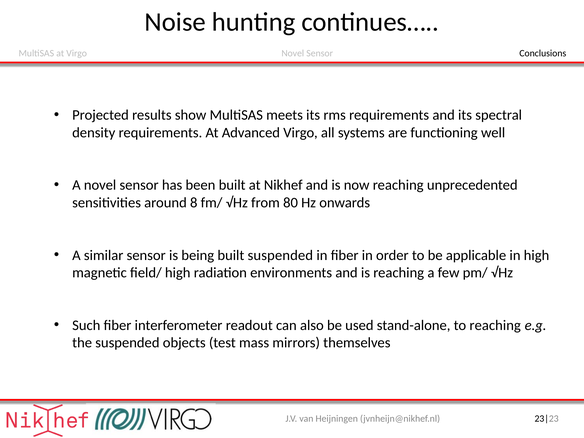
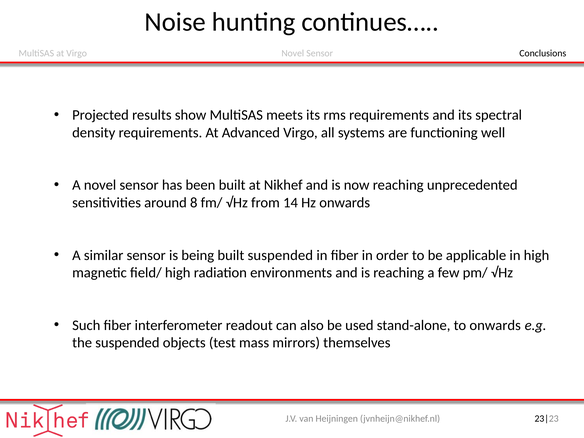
80: 80 -> 14 (291, 203)
to reaching: reaching -> onwards (495, 325)
